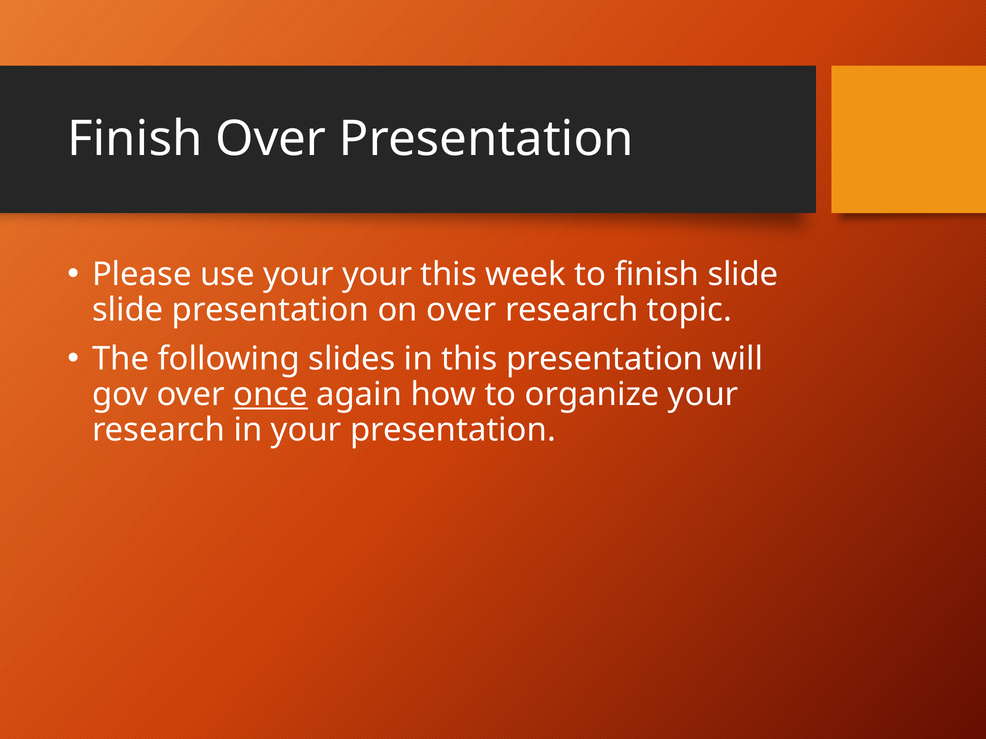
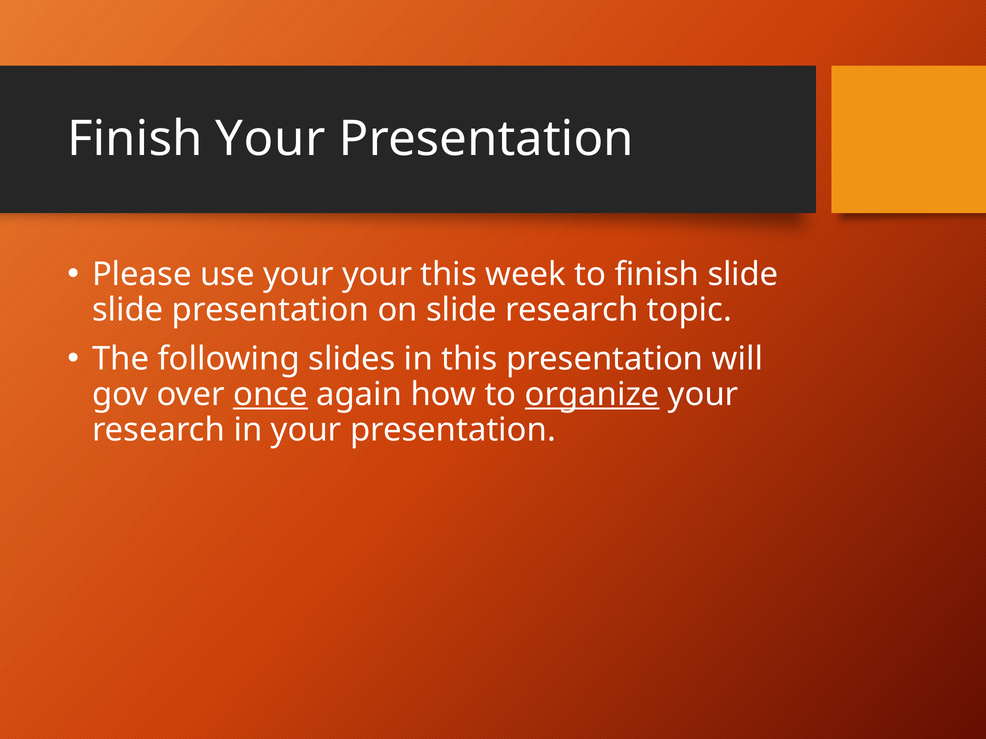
Finish Over: Over -> Your (270, 139)
on over: over -> slide (462, 310)
organize underline: none -> present (592, 395)
